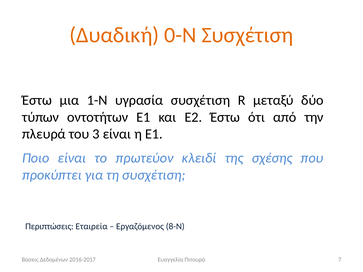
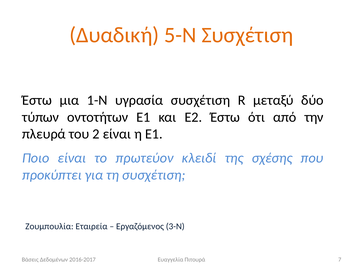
0-Ν: 0-Ν -> 5-Ν (180, 35)
3: 3 -> 2 (96, 134)
Περιπτώσεις: Περιπτώσεις -> Ζουμπουλία (49, 227)
8-Ν: 8-Ν -> 3-Ν (175, 227)
